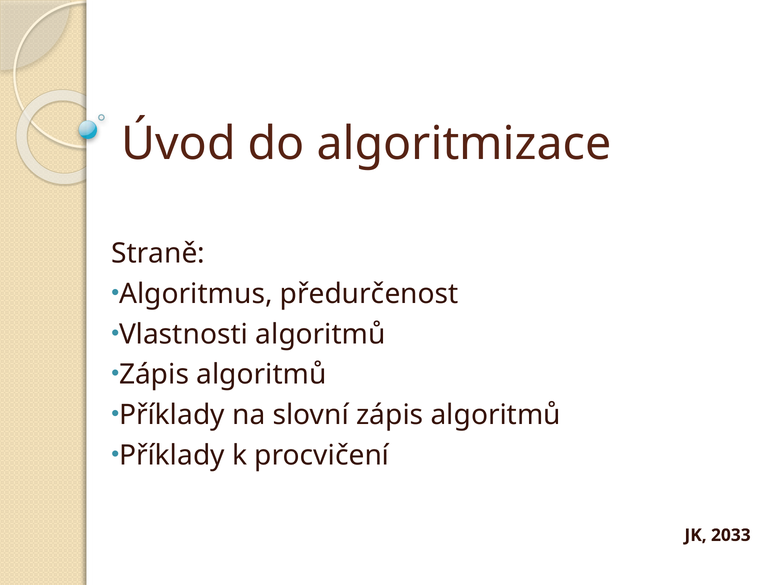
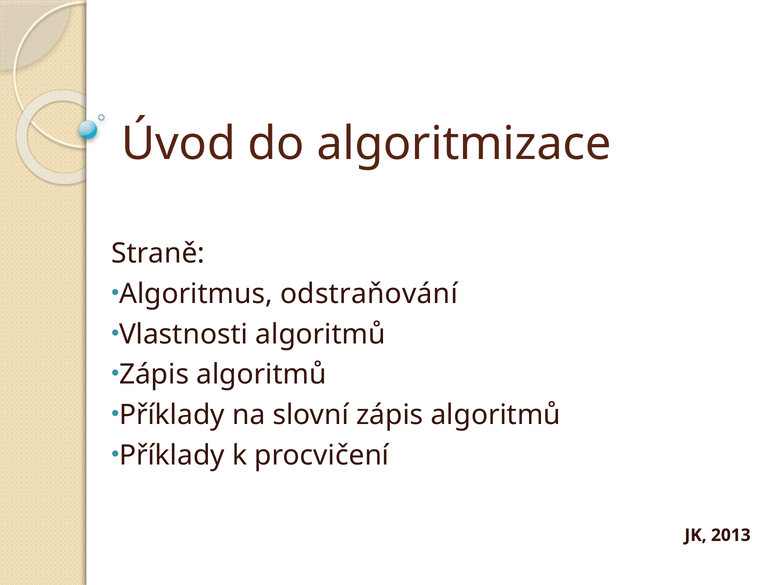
předurčenost: předurčenost -> odstraňování (369, 294)
2033: 2033 -> 2013 (731, 535)
